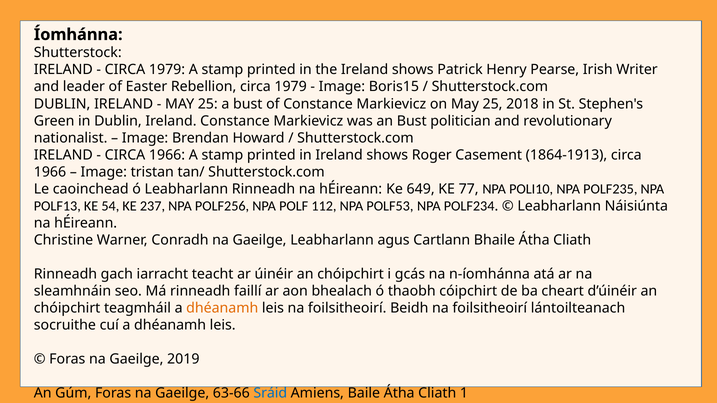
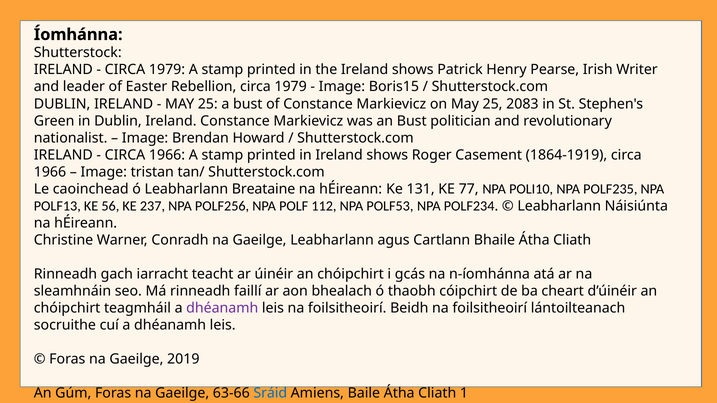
2018: 2018 -> 2083 (522, 104)
1864-1913: 1864-1913 -> 1864-1919 (566, 155)
Leabharlann Rinneadh: Rinneadh -> Breataine (264, 189)
649: 649 -> 131 (421, 189)
54: 54 -> 56 (110, 206)
dhéanamh colour: orange -> purple (222, 308)
